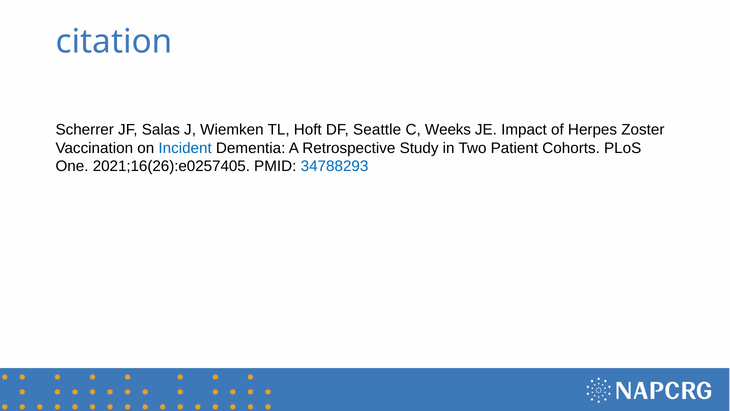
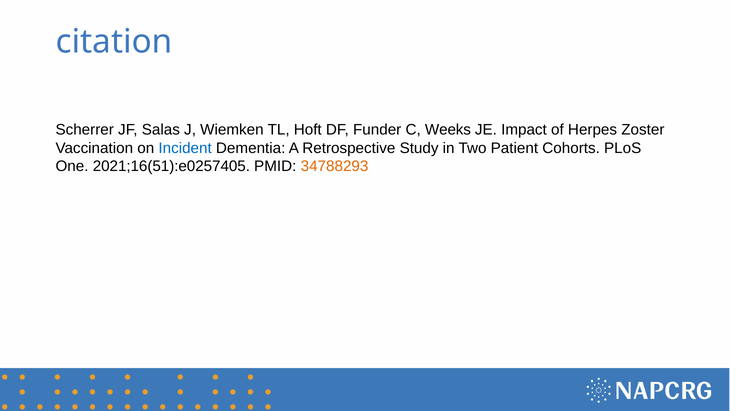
Seattle: Seattle -> Funder (377, 130)
2021;16(26):e0257405: 2021;16(26):e0257405 -> 2021;16(51):e0257405 (171, 166)
34788293 colour: blue -> orange (335, 166)
